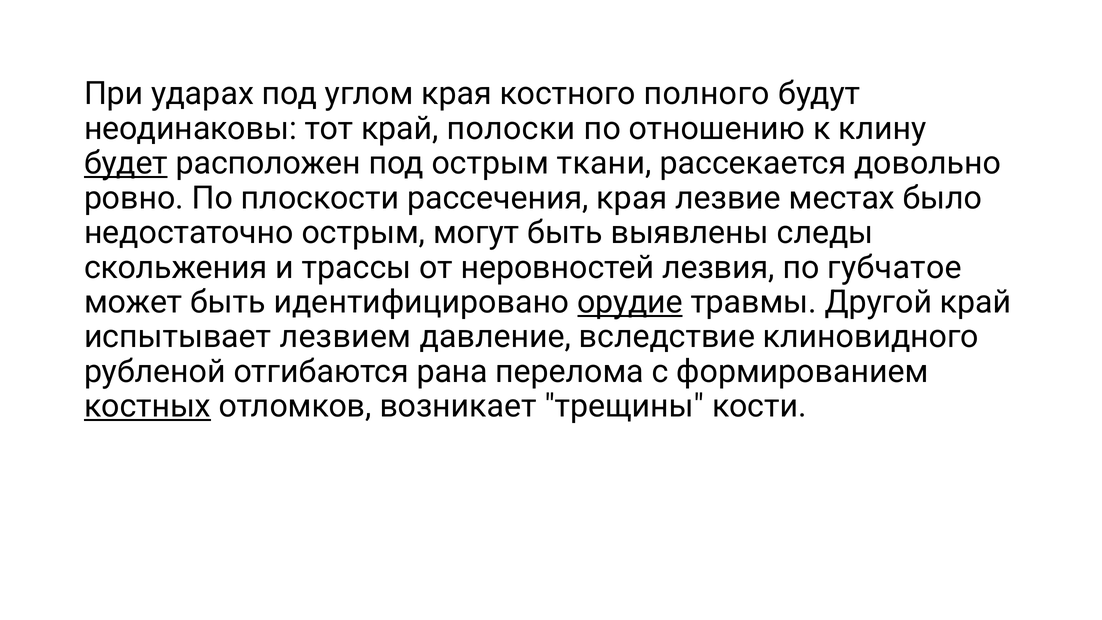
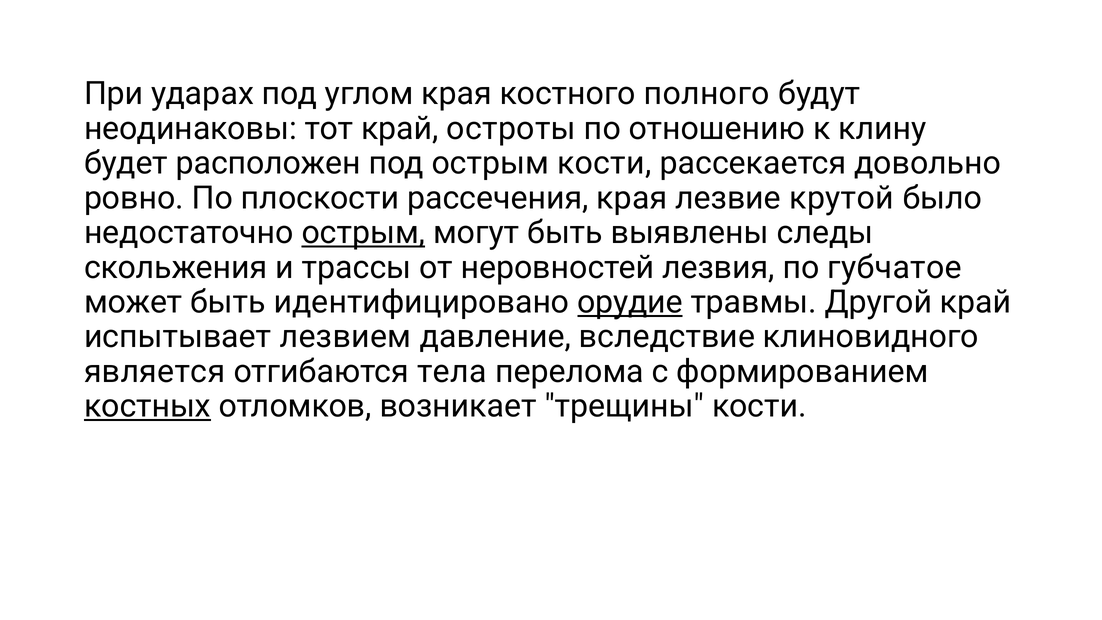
полоски: полоски -> остроты (511, 128)
будет underline: present -> none (126, 163)
острым ткани: ткани -> кости (604, 163)
местах: местах -> крутой (842, 198)
острым underline: none -> present (363, 233)
рубленой: рубленой -> является (155, 372)
рана: рана -> тела (452, 372)
